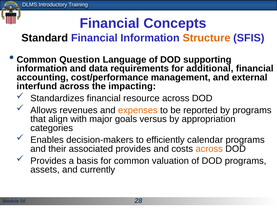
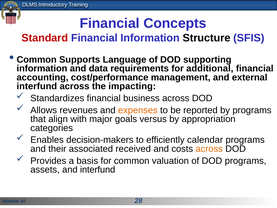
Standard colour: black -> red (45, 38)
Structure colour: orange -> black (207, 38)
Question: Question -> Supports (80, 60)
resource: resource -> business (141, 98)
associated provides: provides -> received (133, 149)
and currently: currently -> interfund (98, 169)
